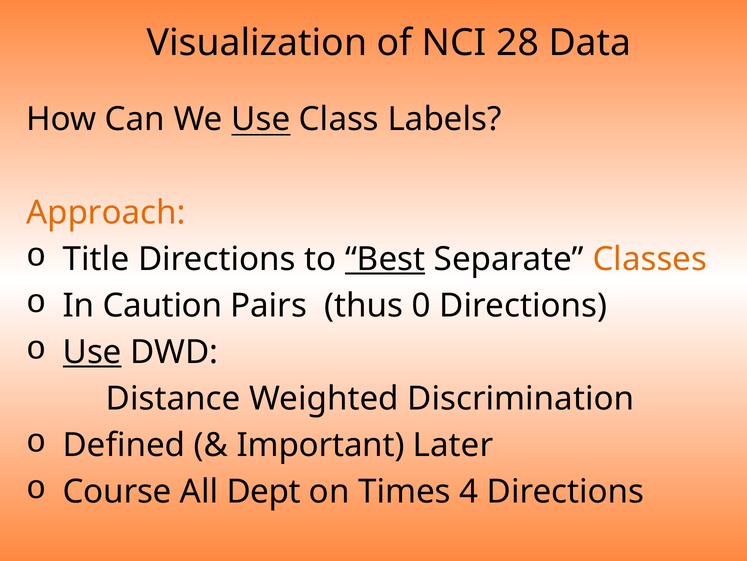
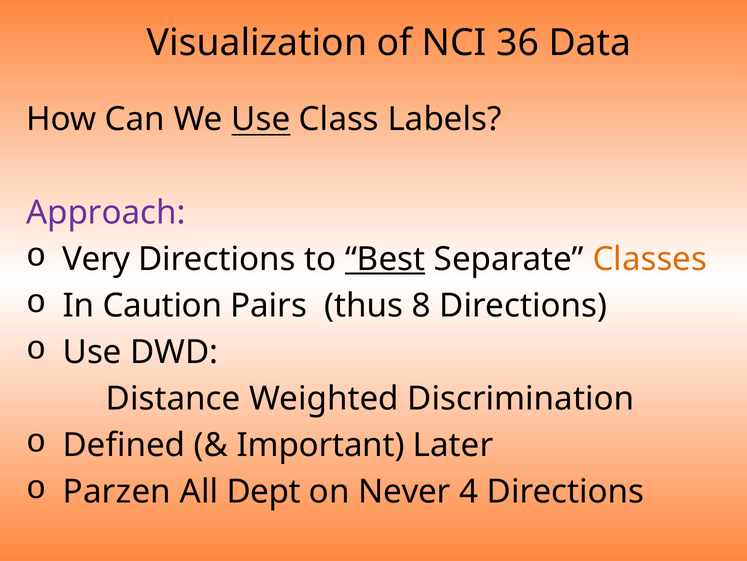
28: 28 -> 36 (518, 43)
Approach colour: orange -> purple (106, 212)
Title: Title -> Very (96, 259)
0: 0 -> 8 (421, 305)
Use underline: present -> none (92, 352)
Course: Course -> Parzen (117, 491)
Times: Times -> Never (404, 491)
